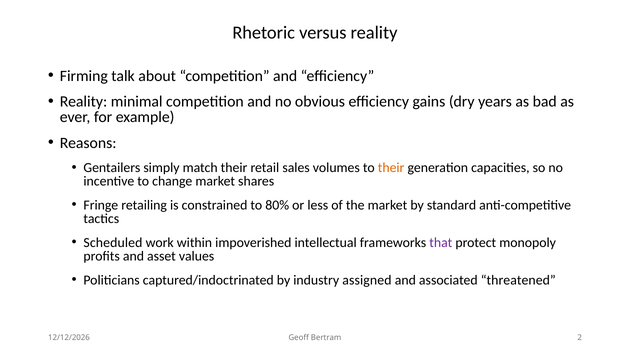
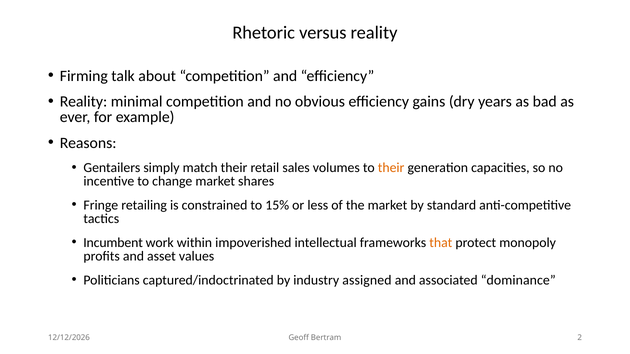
80%: 80% -> 15% (277, 205)
Scheduled: Scheduled -> Incumbent (113, 243)
that colour: purple -> orange (441, 243)
threatened: threatened -> dominance (518, 280)
